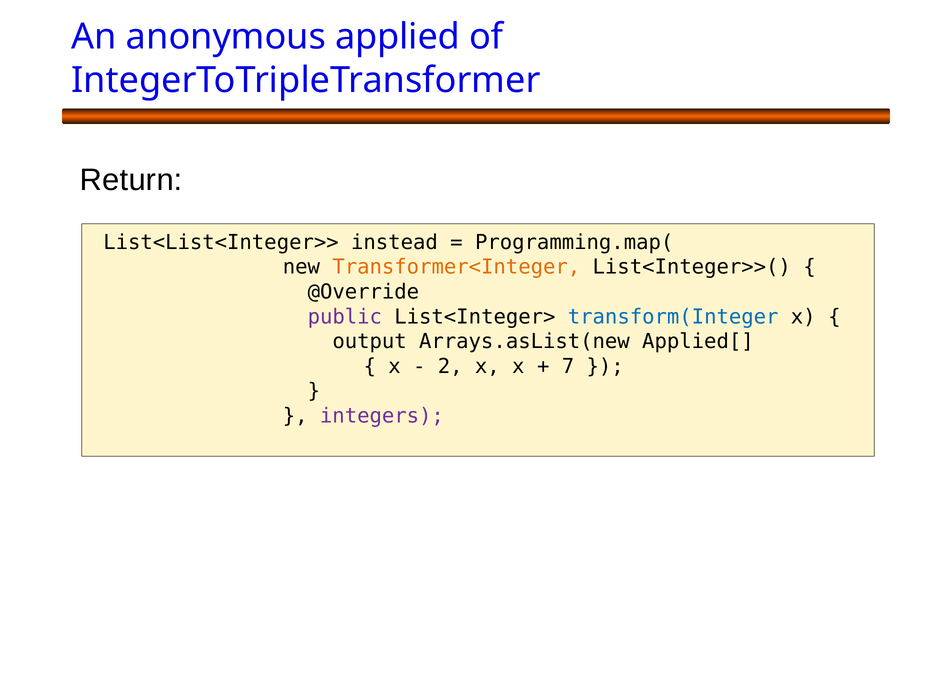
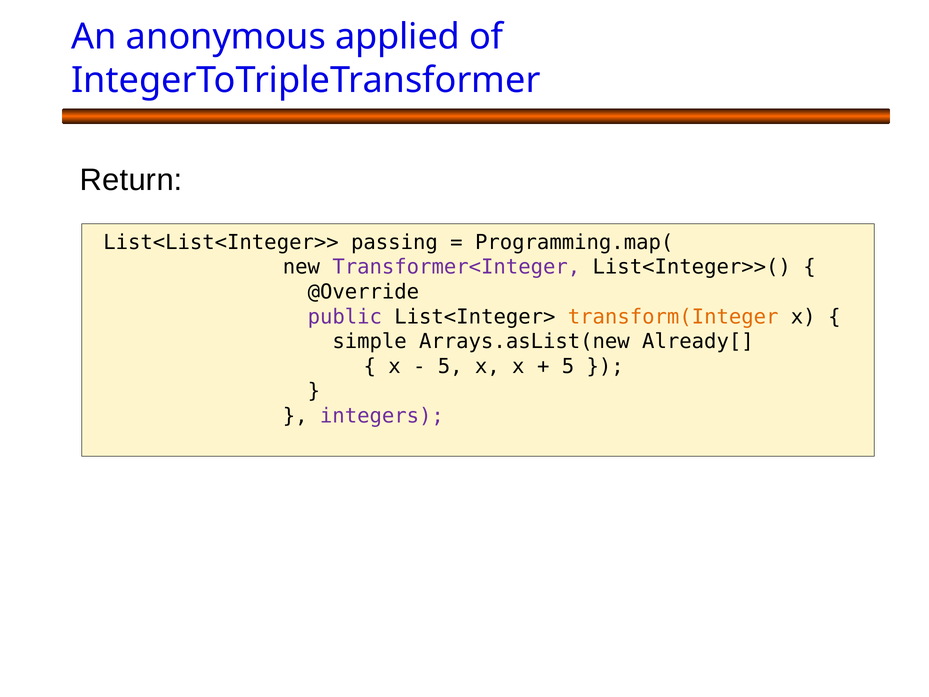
instead: instead -> passing (394, 242)
Transformer<Integer colour: orange -> purple (456, 267)
transform(Integer colour: blue -> orange (673, 317)
output: output -> simple (370, 341)
Applied[: Applied[ -> Already[ (698, 341)
2: 2 -> 5 (450, 366)
7: 7 -> 5 (568, 366)
